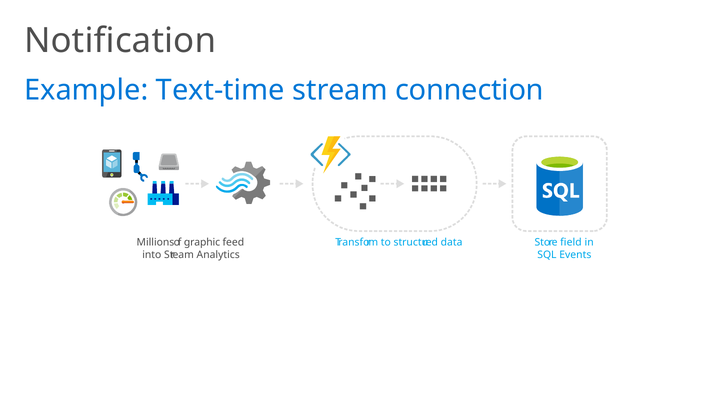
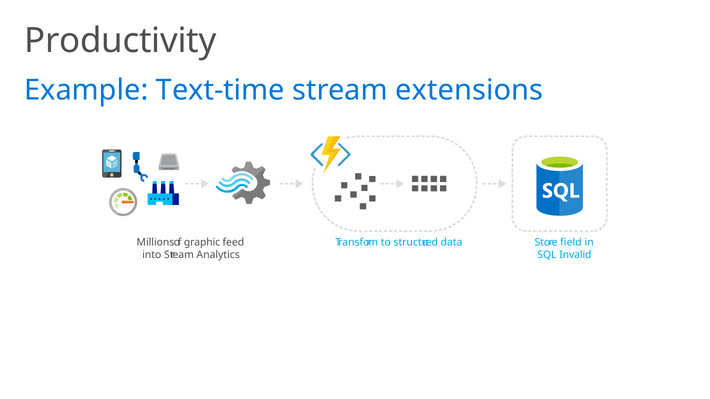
Notification: Notification -> Productivity (120, 41)
connection: connection -> extensions (469, 90)
Events: Events -> Invalid (575, 255)
